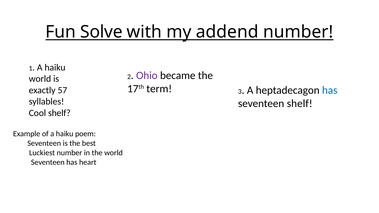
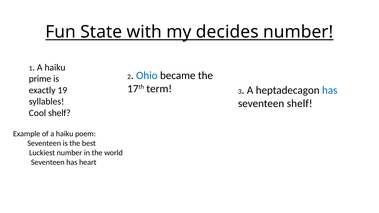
Solve: Solve -> State (101, 32)
addend: addend -> decides (227, 32)
Ohio colour: purple -> blue (147, 75)
world: world -> prime (40, 79)
57: 57 -> 19 (62, 90)
